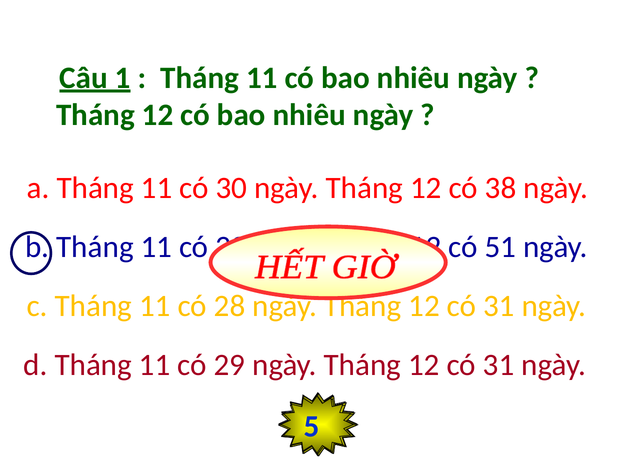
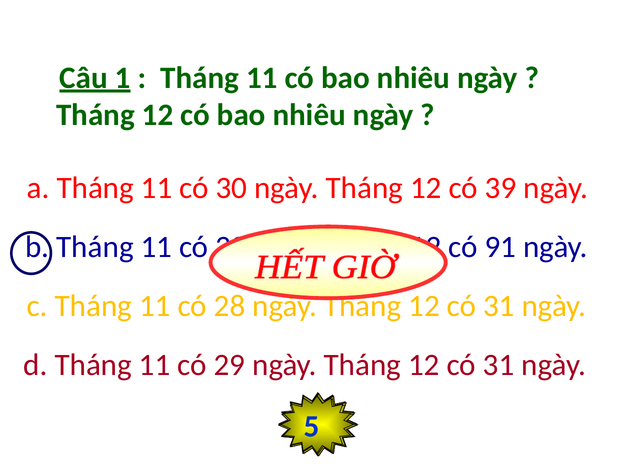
38: 38 -> 39 (501, 188)
51: 51 -> 91 (500, 247)
